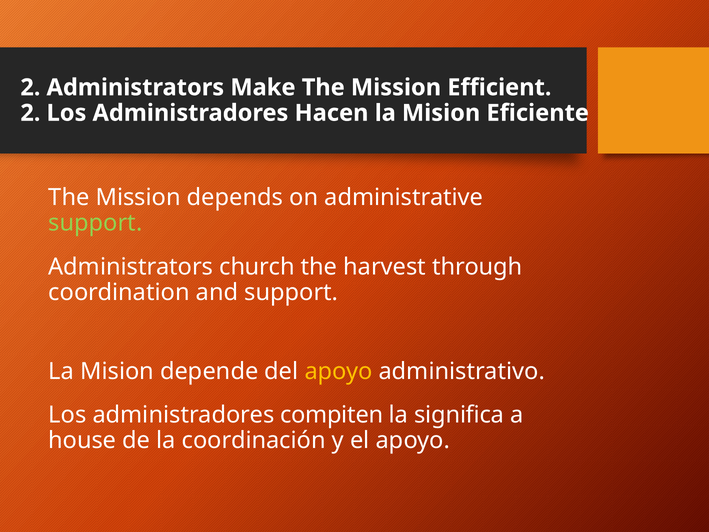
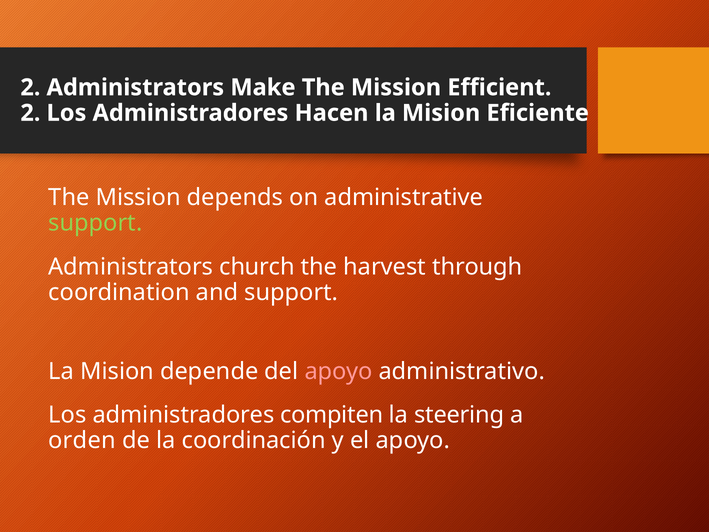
apoyo colour: yellow -> pink (339, 371)
significa: significa -> steering (459, 415)
house: house -> orden (82, 440)
